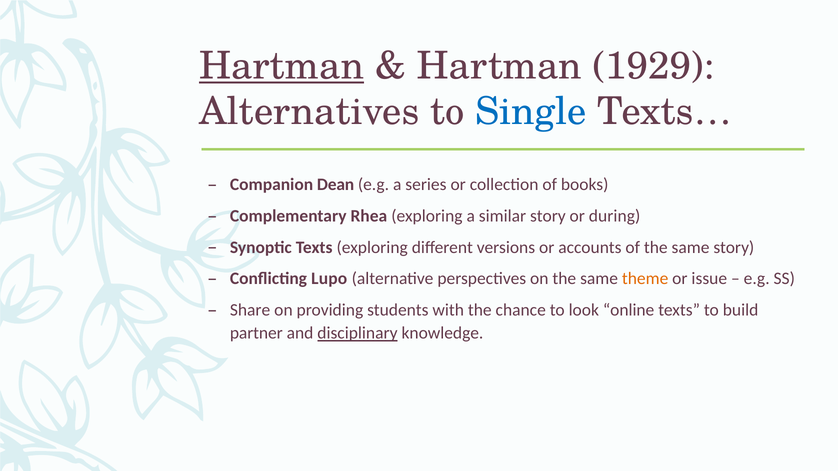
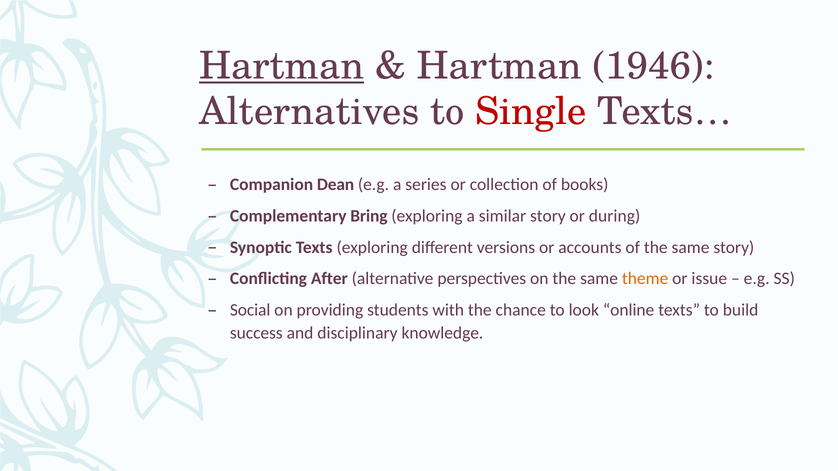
1929: 1929 -> 1946 (653, 66)
Single colour: blue -> red (531, 112)
Rhea: Rhea -> Bring (369, 216)
Lupo: Lupo -> After (329, 279)
Share: Share -> Social (250, 310)
partner: partner -> success (256, 333)
disciplinary underline: present -> none (357, 333)
